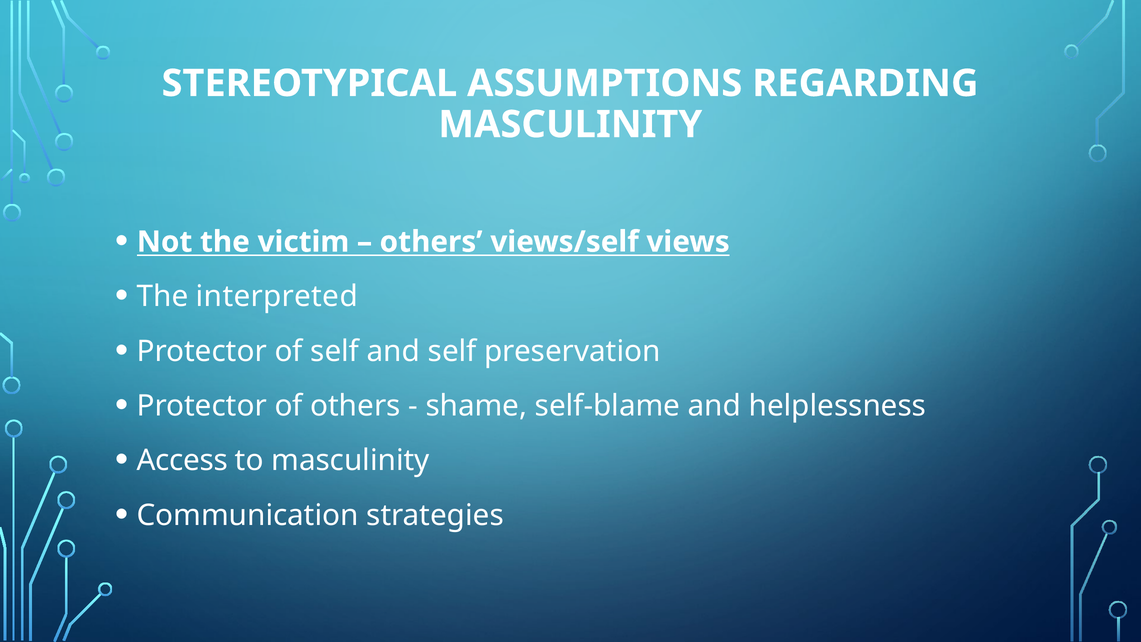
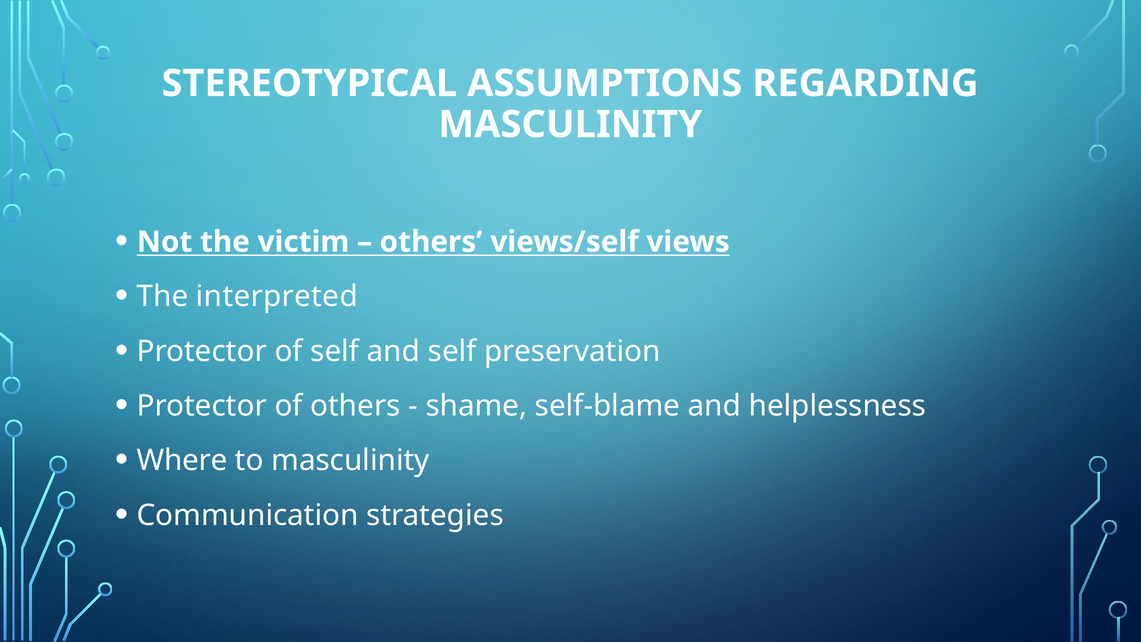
Access: Access -> Where (182, 460)
